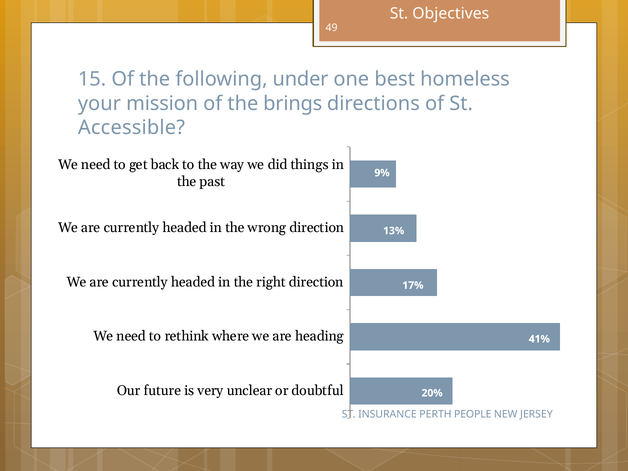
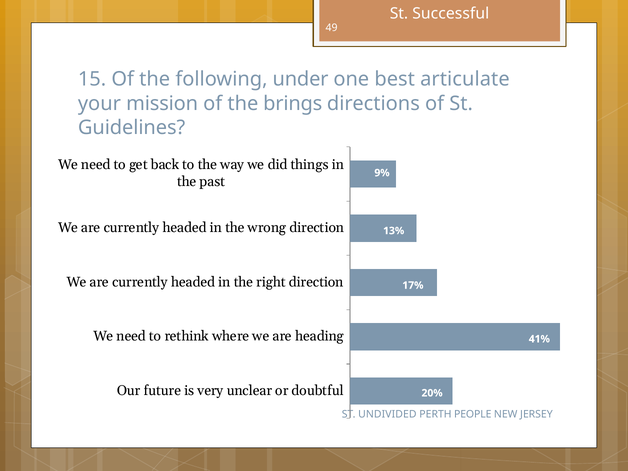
Objectives: Objectives -> Successful (451, 14)
homeless: homeless -> articulate (465, 79)
Accessible: Accessible -> Guidelines (132, 127)
INSURANCE: INSURANCE -> UNDIVIDED (387, 414)
